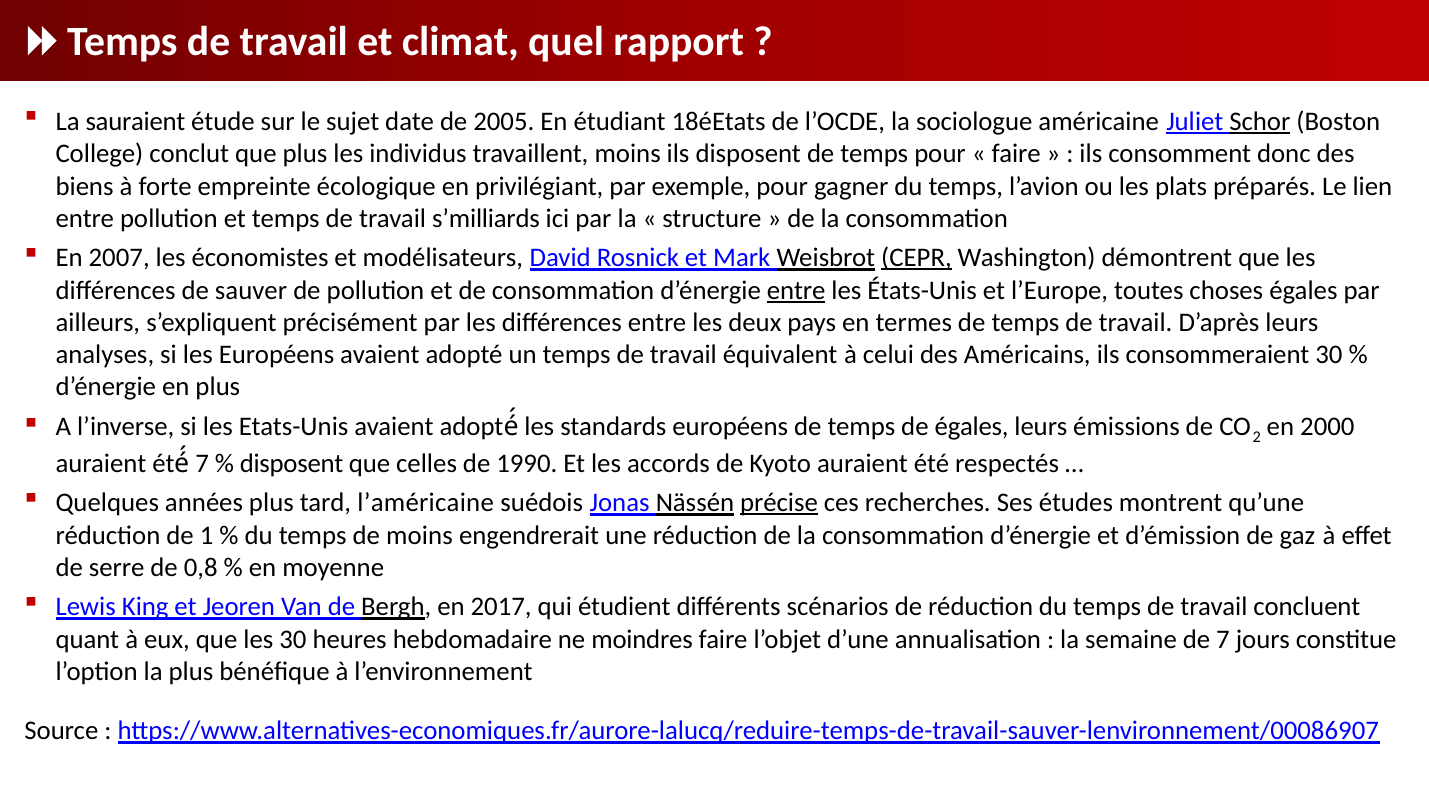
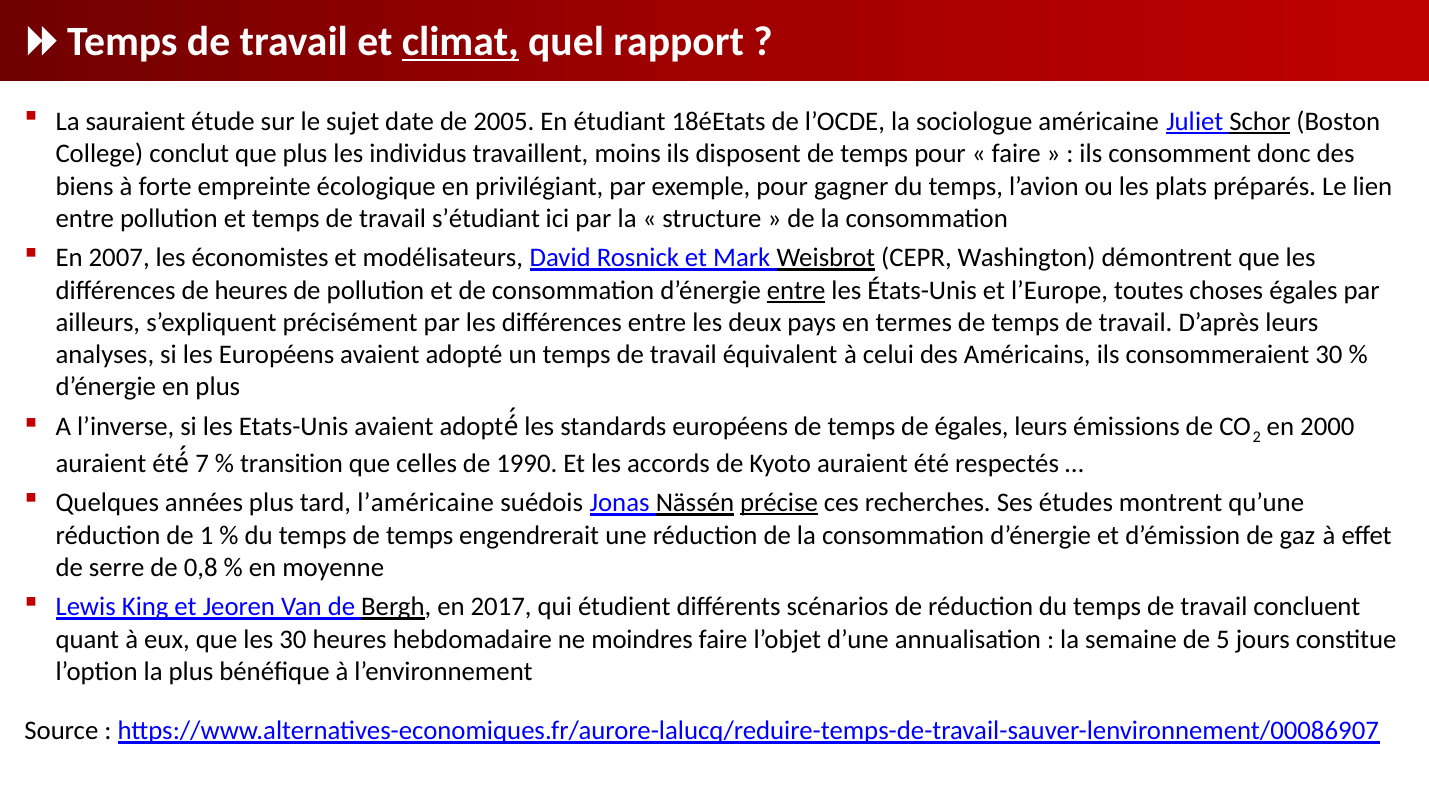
climat underline: none -> present (460, 42)
s’milliards: s’milliards -> s’étudiant (486, 218)
CEPR underline: present -> none (916, 258)
de sauver: sauver -> heures (251, 290)
disposent: disposent -> transition (292, 463)
temps de moins: moins -> temps (420, 535)
de 7: 7 -> 5 (1223, 639)
